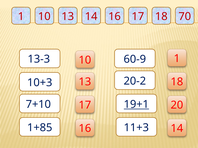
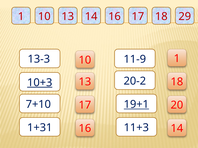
70: 70 -> 29 (185, 17)
60-9: 60-9 -> 11-9 (135, 59)
10+3 underline: none -> present (40, 83)
1+85: 1+85 -> 1+31 (40, 128)
